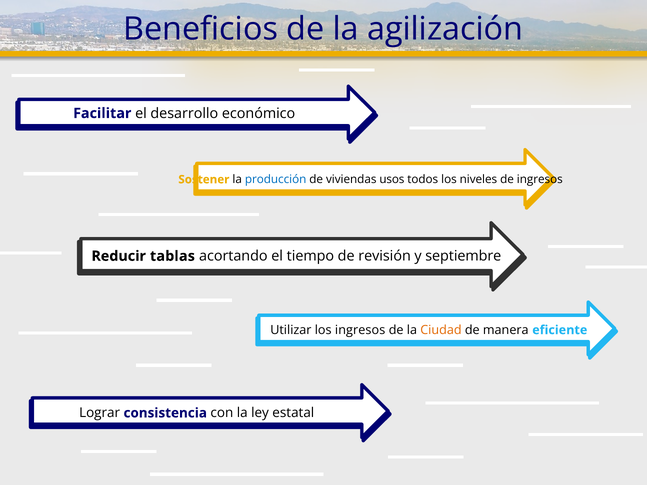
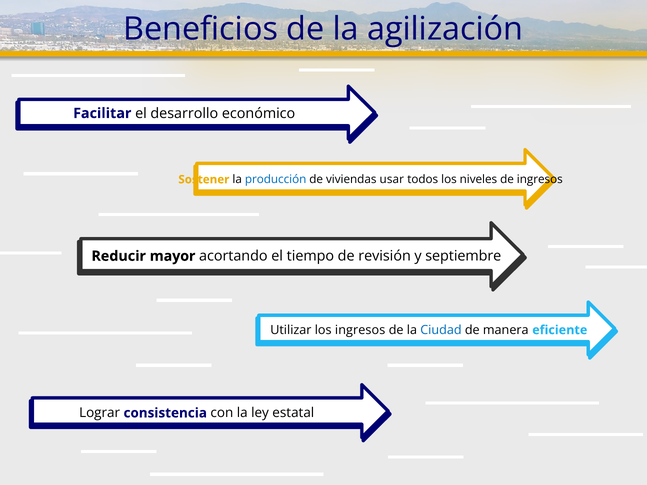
usos: usos -> usar (392, 180)
tablas: tablas -> mayor (173, 256)
Ciudad colour: orange -> blue (441, 330)
